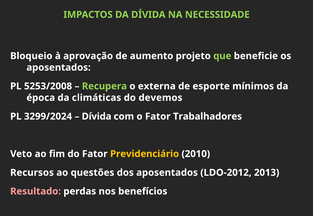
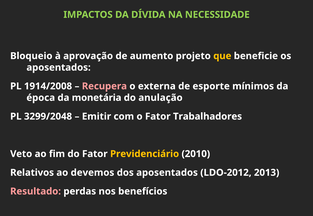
que colour: light green -> yellow (222, 56)
5253/2008: 5253/2008 -> 1914/2008 (48, 86)
Recupera colour: light green -> pink (104, 86)
climáticas: climáticas -> monetária (97, 98)
devemos: devemos -> anulação (160, 98)
3299/2024: 3299/2024 -> 3299/2048 (48, 117)
Dívida: Dívida -> Emitir (96, 117)
Recursos: Recursos -> Relativos (32, 173)
questões: questões -> devemos (92, 173)
